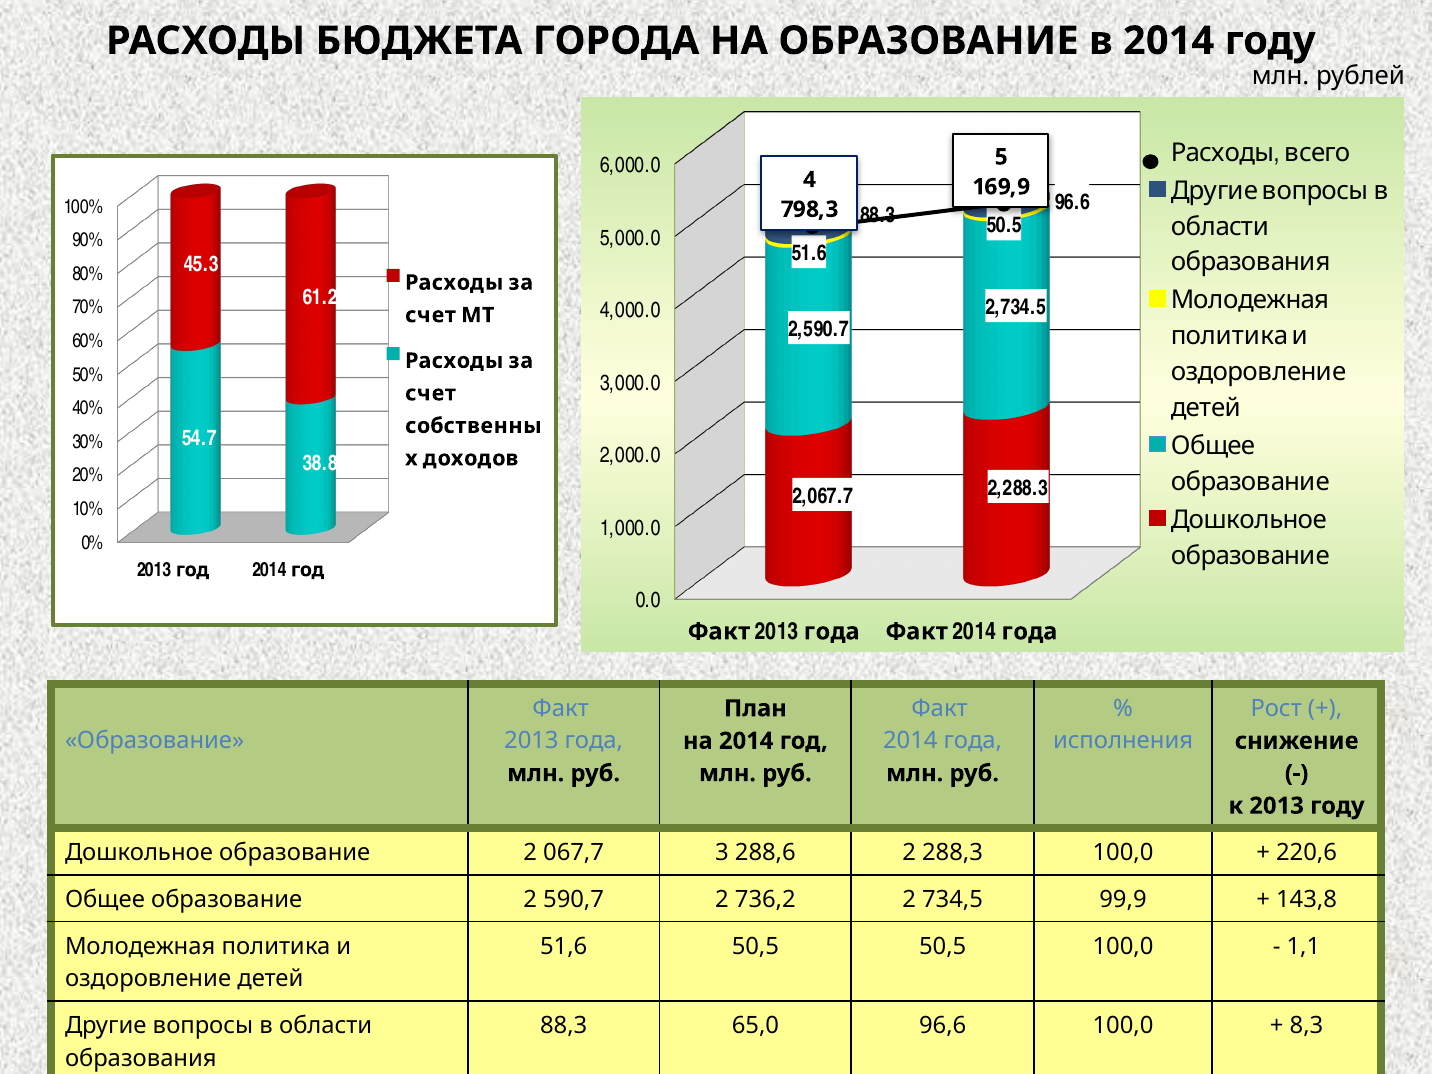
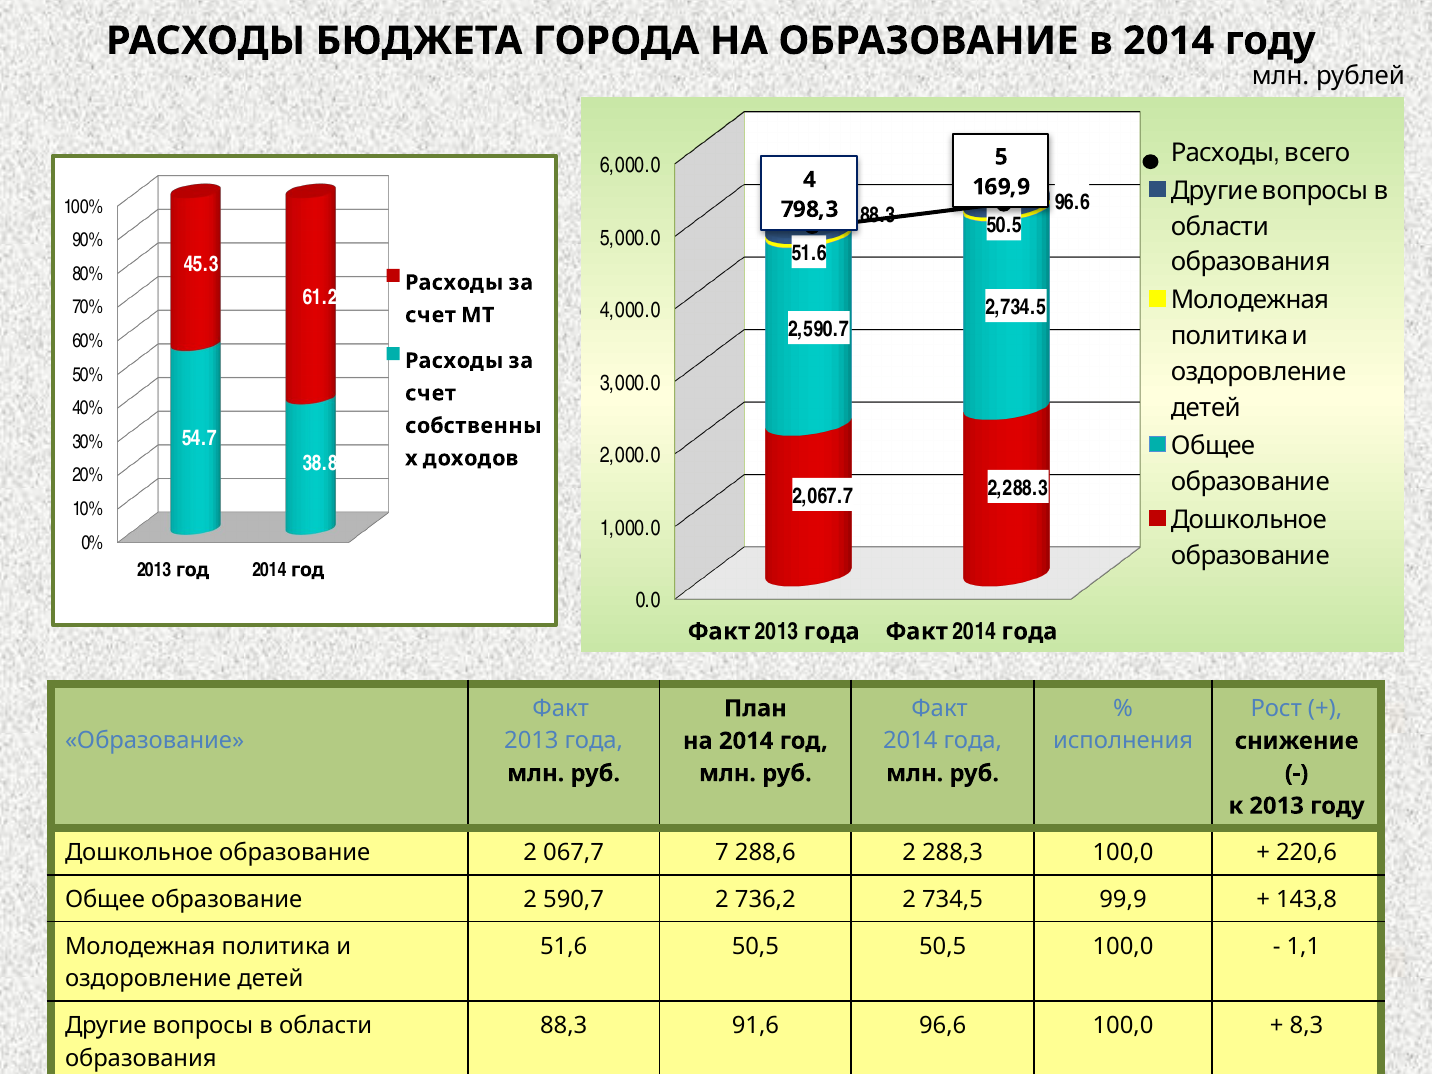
3: 3 -> 7 (722, 853)
65,0: 65,0 -> 91,6 (755, 1026)
